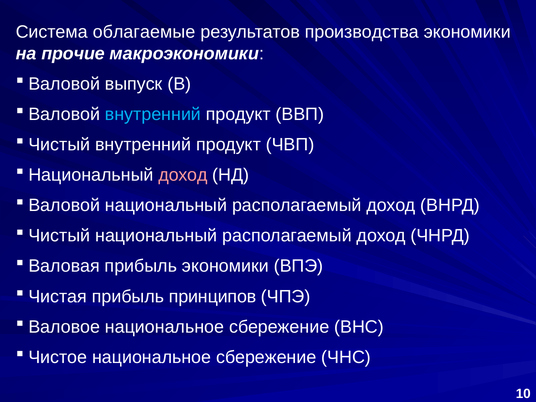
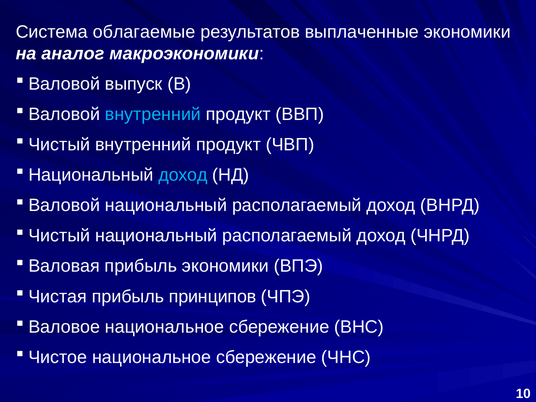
производства: производства -> выплаченные (362, 32)
прочие: прочие -> аналог (73, 54)
доход colour: pink -> light blue (183, 175)
